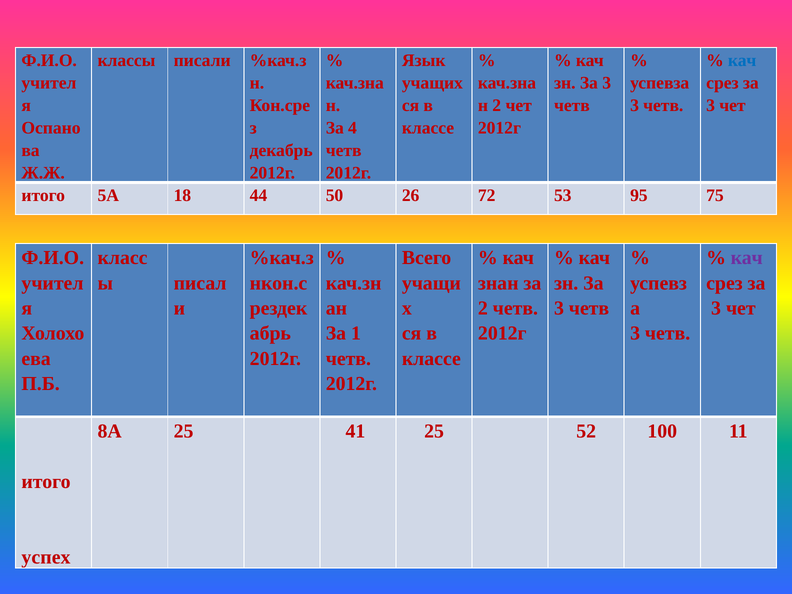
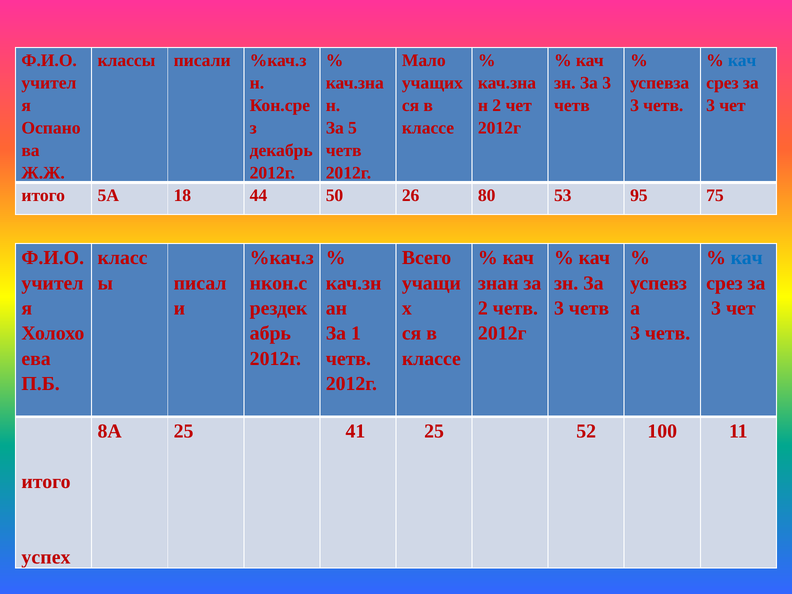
Язык: Язык -> Мало (424, 60)
4: 4 -> 5 (352, 128)
72: 72 -> 80 (487, 195)
кач colour: purple -> blue (747, 258)
